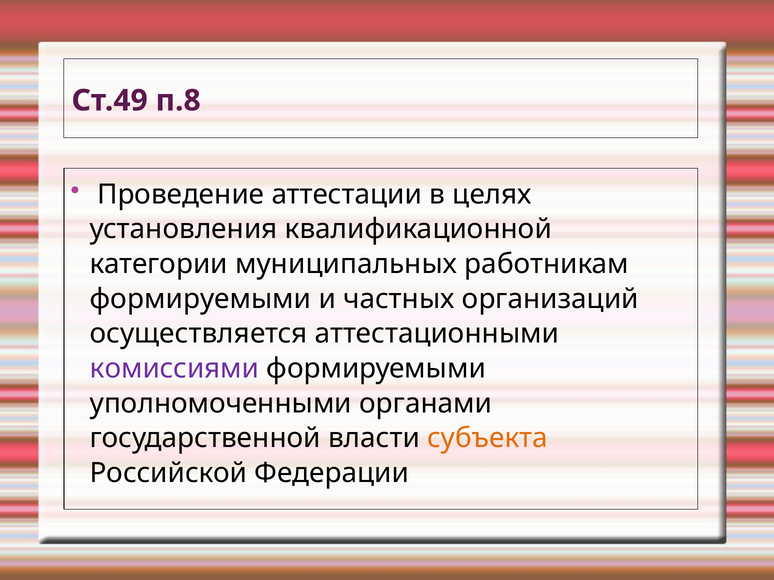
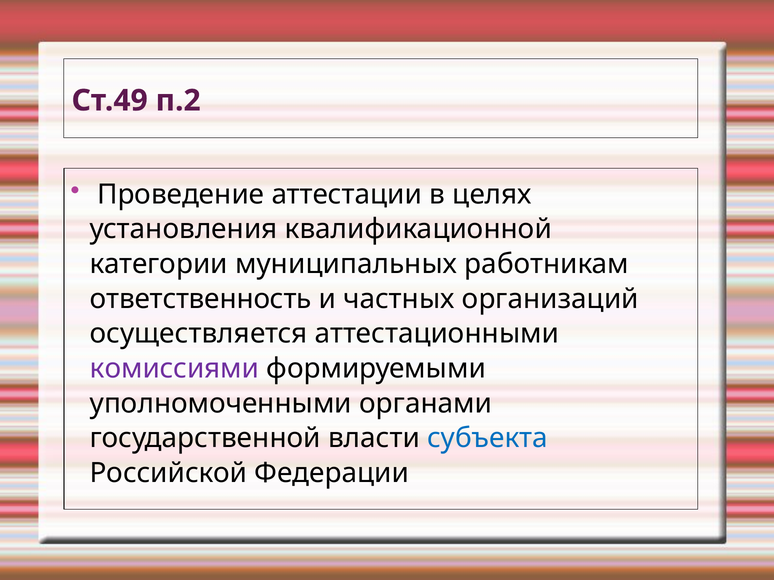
п.8: п.8 -> п.2 (178, 101)
формируемыми: формируемыми -> ответственность (201, 299)
субъекта colour: orange -> blue (488, 439)
